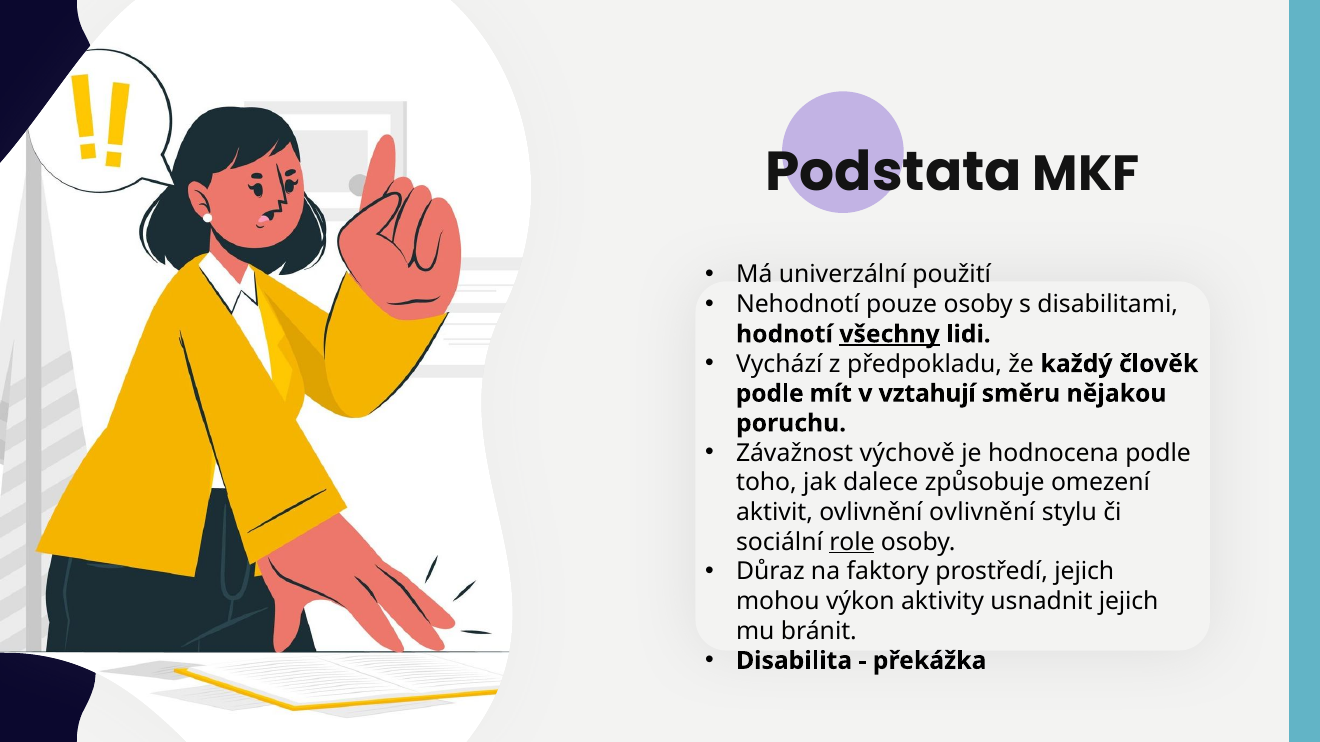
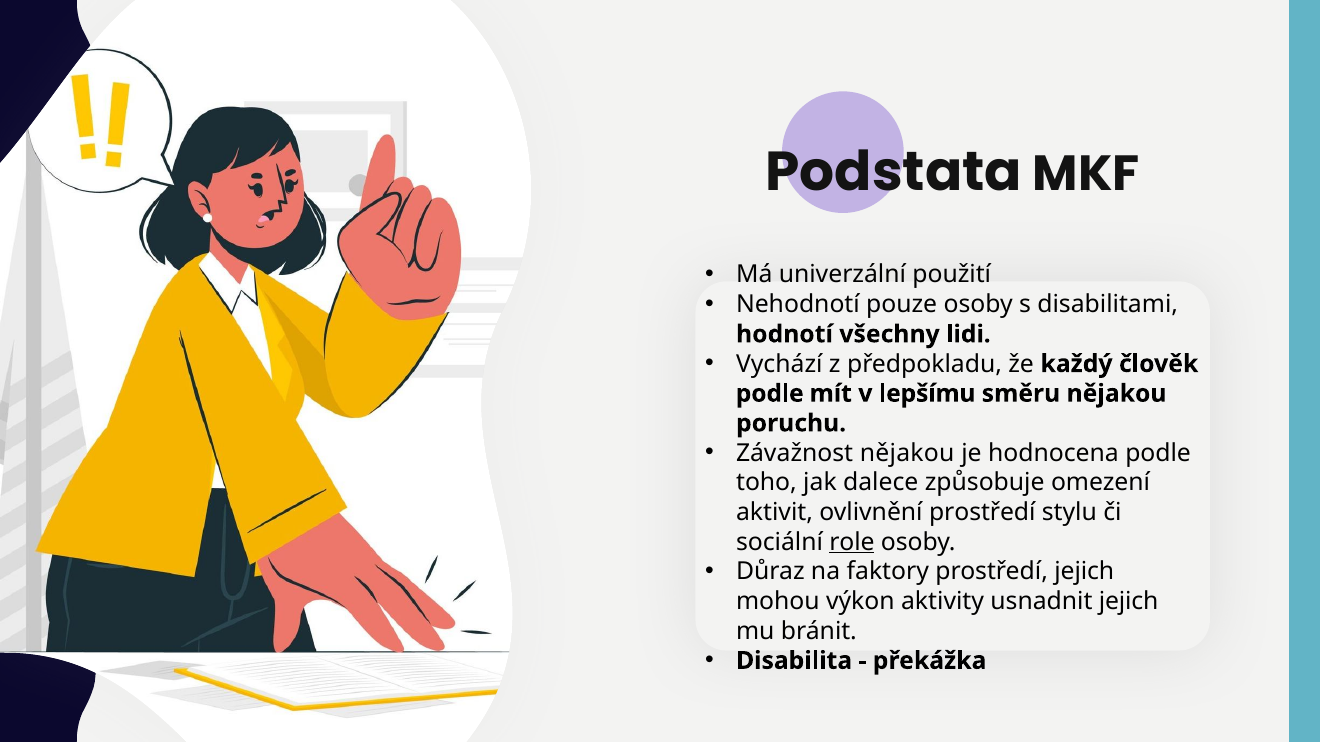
všechny underline: present -> none (889, 334)
vztahují: vztahují -> lepšímu (927, 394)
Závažnost výchově: výchově -> nějakou (907, 453)
ovlivnění ovlivnění: ovlivnění -> prostředí (982, 513)
